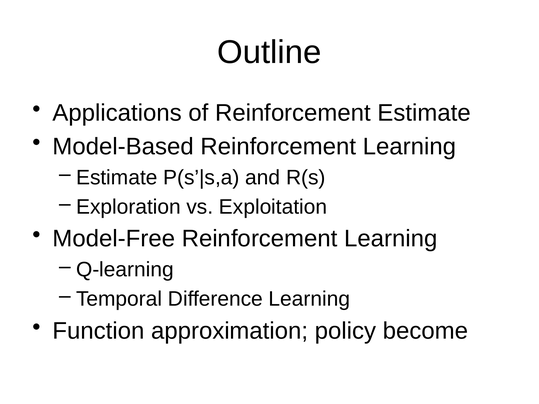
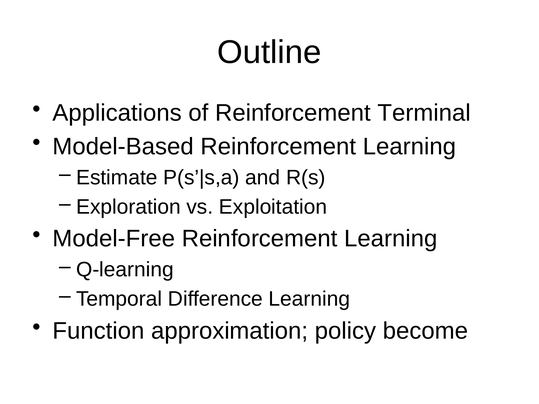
Reinforcement Estimate: Estimate -> Terminal (424, 113)
